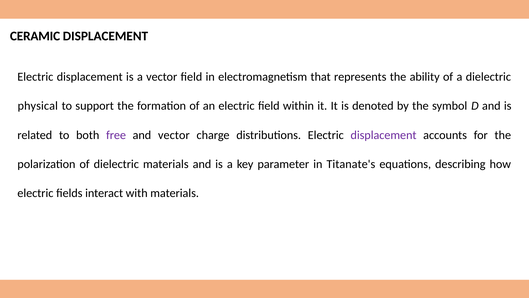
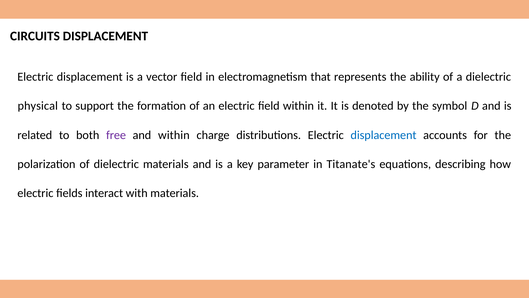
CERAMIC: CERAMIC -> CIRCUITS (35, 36)
and vector: vector -> within (174, 135)
displacement colour: purple -> blue (384, 135)
